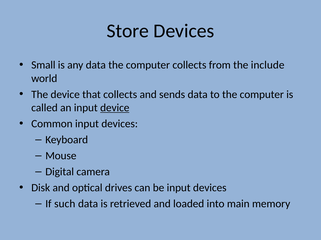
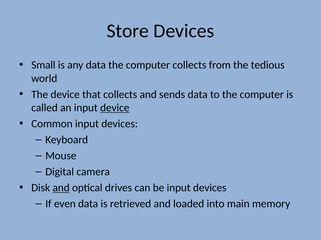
include: include -> tedious (268, 65)
and underline: none -> present (61, 188)
such: such -> even (65, 204)
